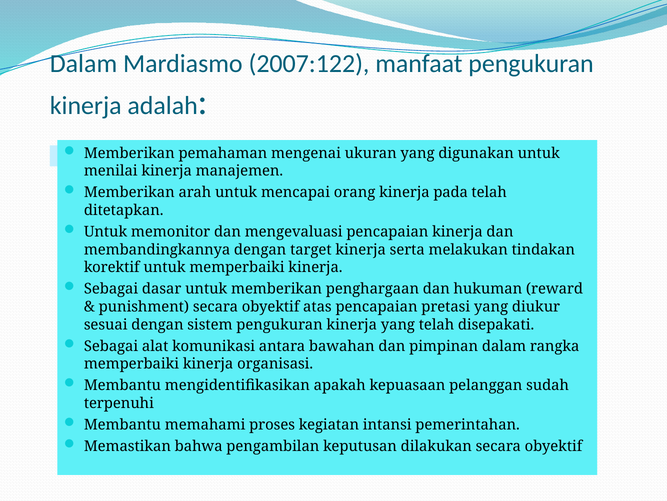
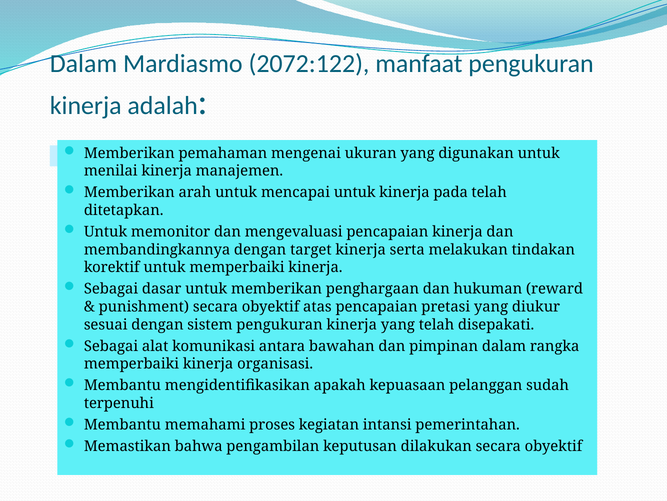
2007:122: 2007:122 -> 2072:122 (309, 63)
mencapai orang: orang -> untuk (355, 192)
